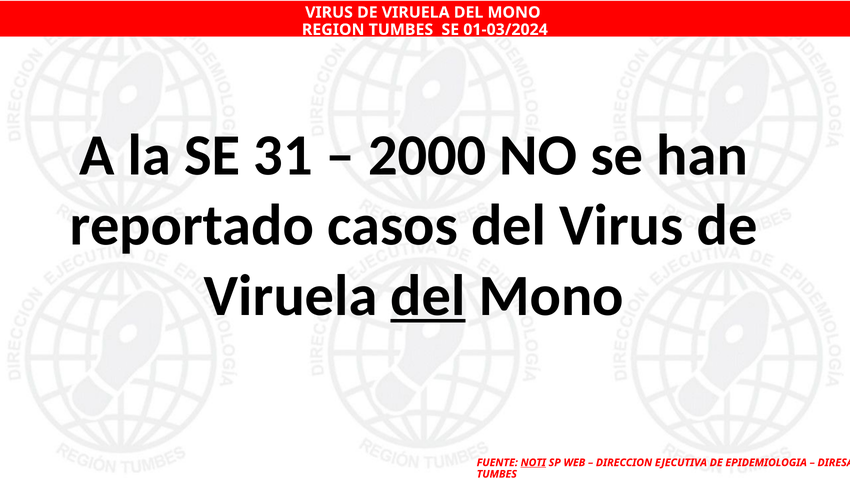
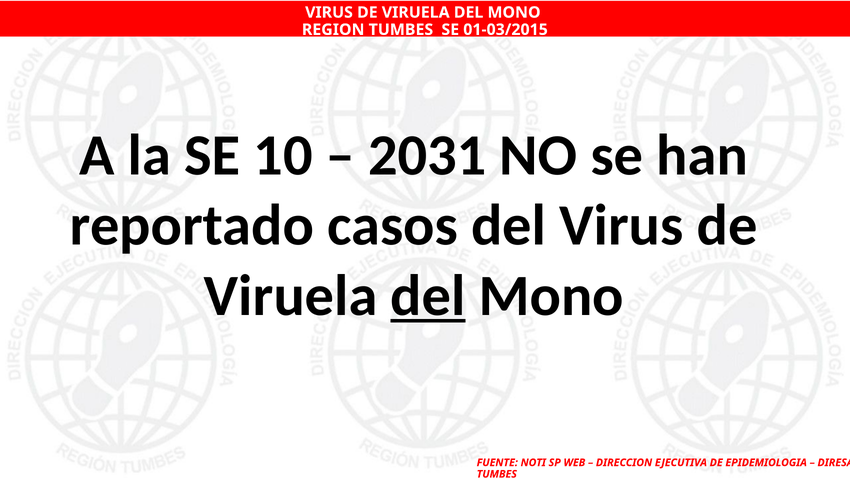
01-03/2024: 01-03/2024 -> 01-03/2015 (506, 30)
31: 31 -> 10 (283, 156)
2000: 2000 -> 2031 (427, 156)
NOTI underline: present -> none (533, 463)
